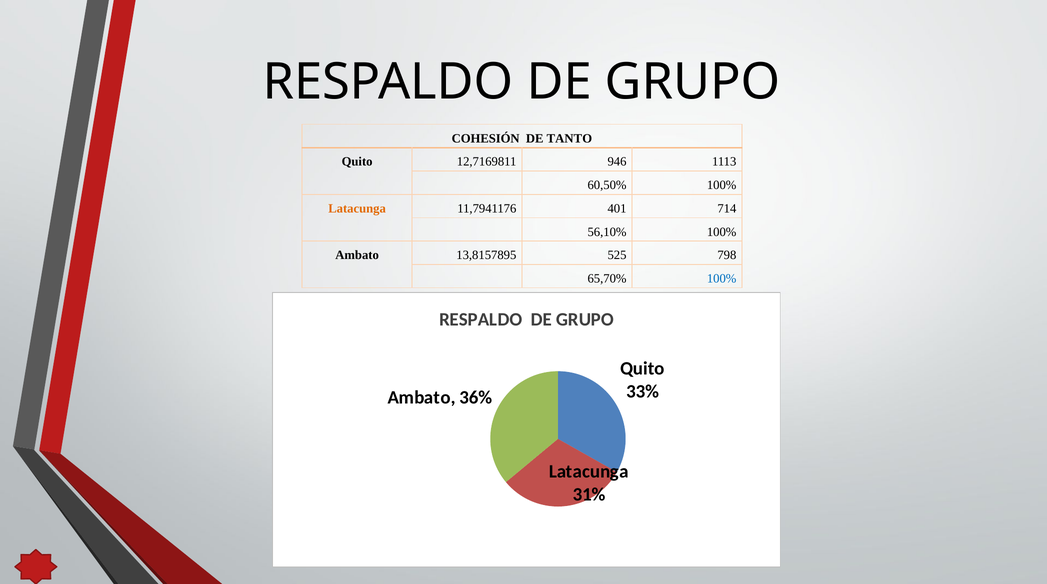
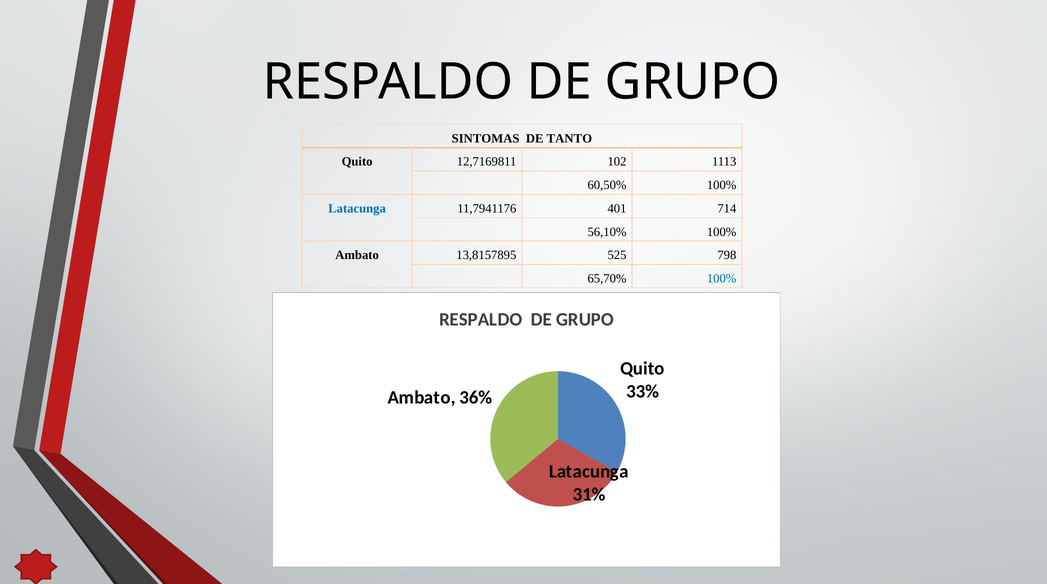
COHESIÓN: COHESIÓN -> SINTOMAS (486, 138)
946: 946 -> 102 (617, 162)
Latacunga colour: orange -> blue (357, 208)
